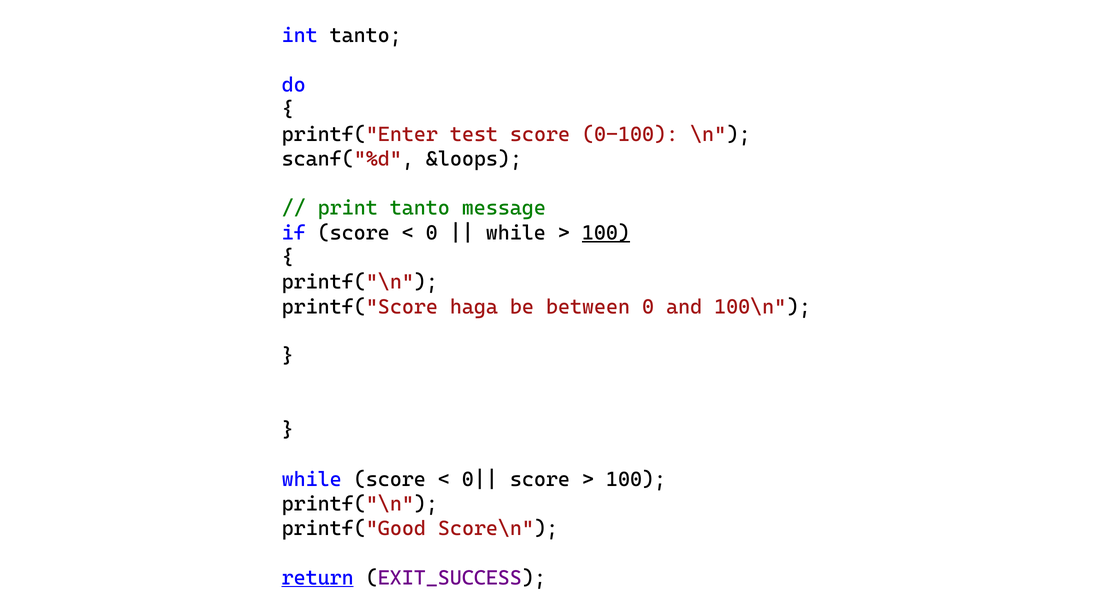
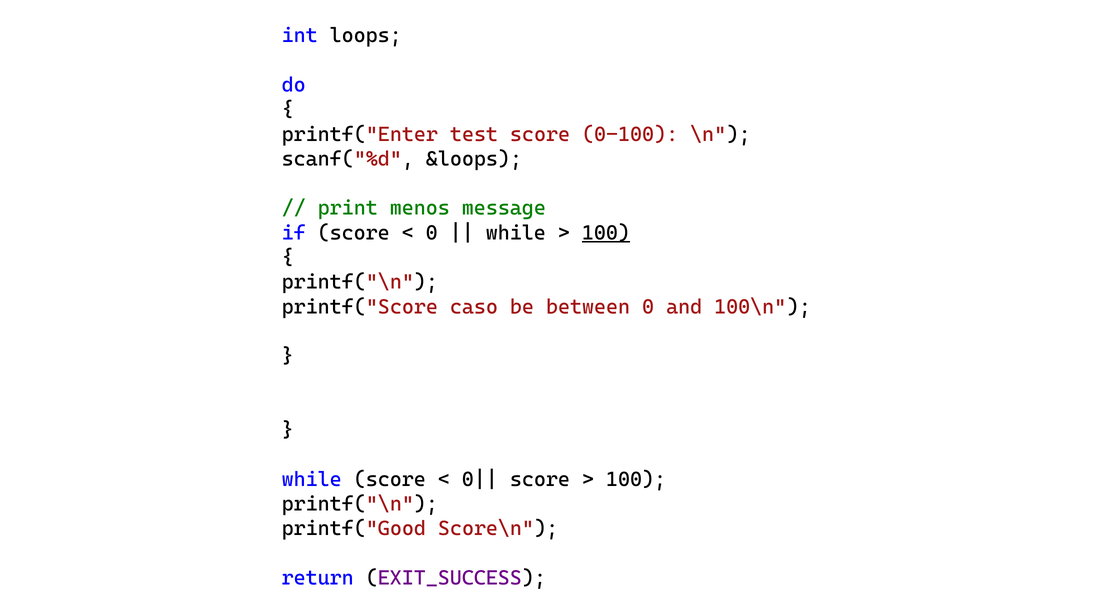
int tanto: tanto -> loops (366, 36)
print tanto: tanto -> menos (420, 208)
haga: haga -> caso (474, 307)
return underline: present -> none (318, 578)
